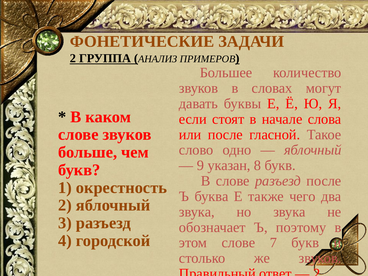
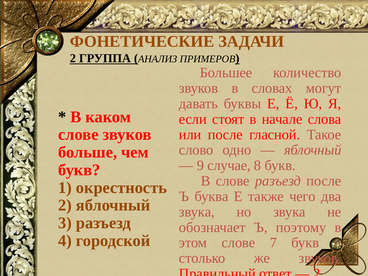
указан: указан -> случае (229, 165)
